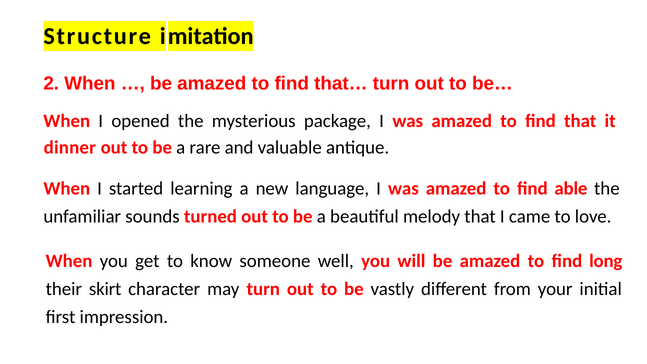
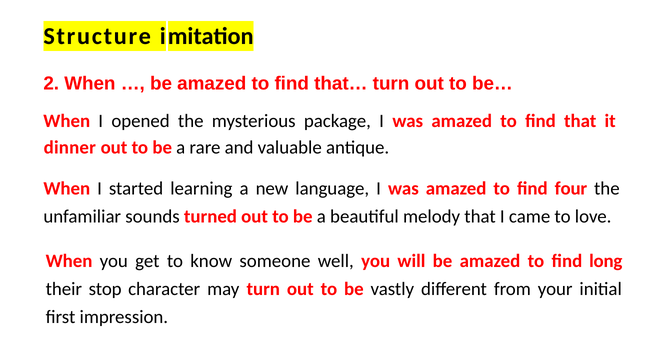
able: able -> four (571, 188)
skirt: skirt -> stop (105, 289)
